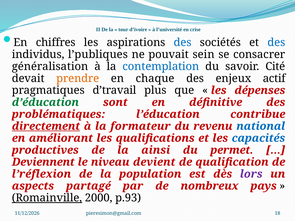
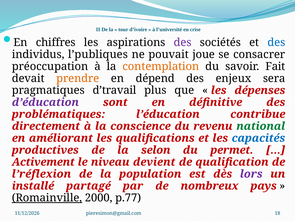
des colour: blue -> purple (183, 43)
sein: sein -> joue (204, 55)
généralisation: généralisation -> préoccupation (50, 66)
contemplation colour: blue -> orange (161, 66)
Cité: Cité -> Fait (275, 66)
chaque: chaque -> dépend (155, 78)
actif: actif -> sera (274, 78)
d’éducation colour: green -> purple (45, 102)
directement underline: present -> none (46, 126)
formateur: formateur -> conscience (141, 126)
national colour: blue -> green (261, 126)
ainsi: ainsi -> selon (156, 150)
Deviennent: Deviennent -> Activement (43, 162)
aspects: aspects -> installé (33, 186)
p.93: p.93 -> p.77 (128, 198)
